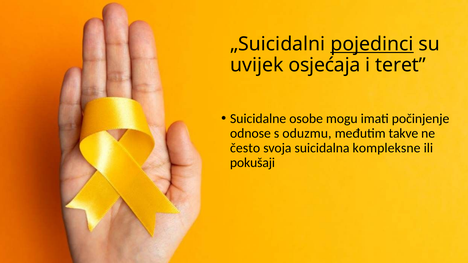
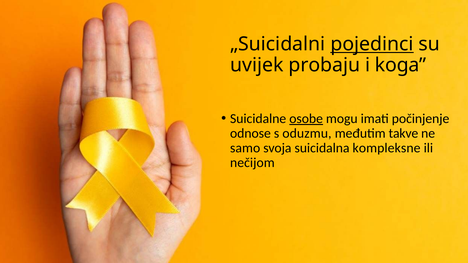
osjećaja: osjećaja -> probaju (324, 65)
teret: teret -> koga (401, 65)
osobe underline: none -> present (306, 119)
često: često -> samo (245, 148)
pokušaji: pokušaji -> nečijom (252, 163)
